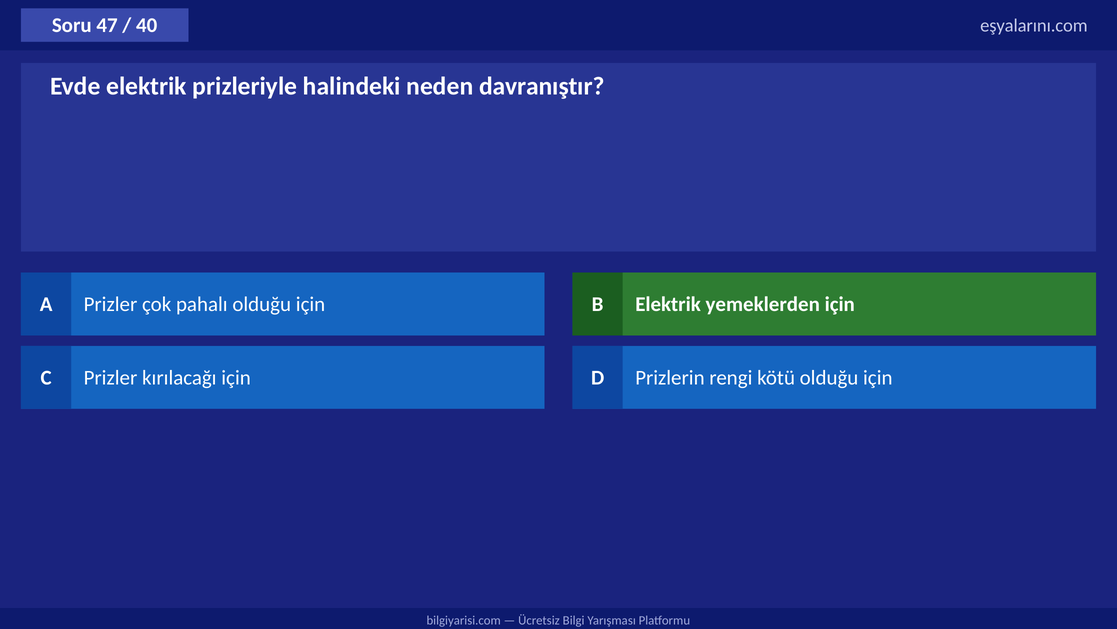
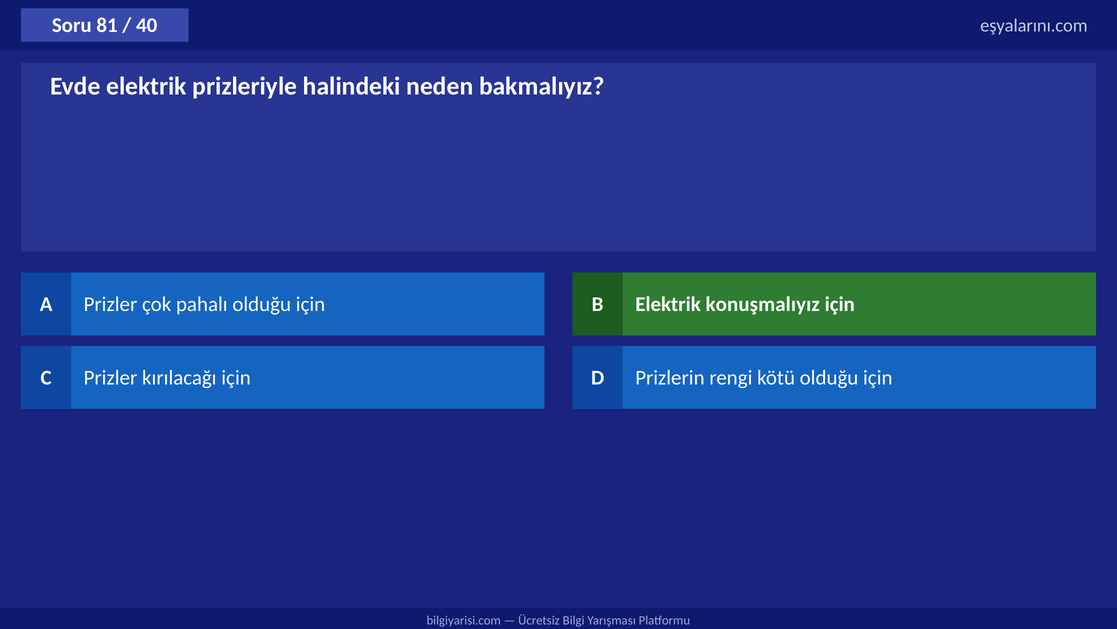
47: 47 -> 81 (107, 26)
davranıştır: davranıştır -> bakmalıyız (542, 86)
yemeklerden: yemeklerden -> konuşmalıyız (763, 304)
